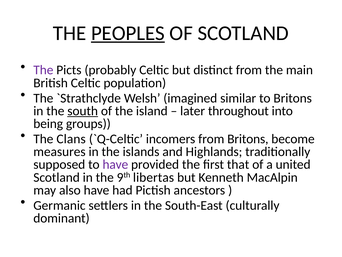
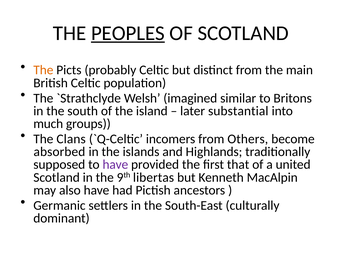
The colour: purple -> orange (43, 70)
south underline: present -> none (83, 111)
throughout: throughout -> substantial (238, 111)
being: being -> much (48, 123)
from Britons: Britons -> Others (248, 139)
measures: measures -> absorbed (59, 151)
